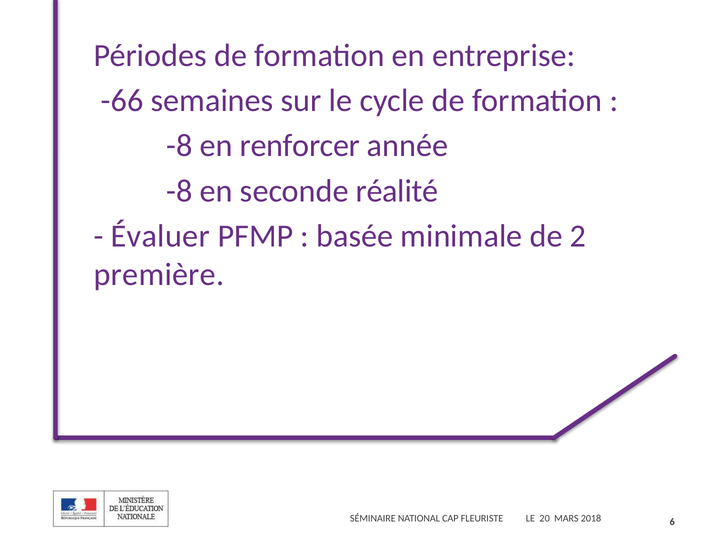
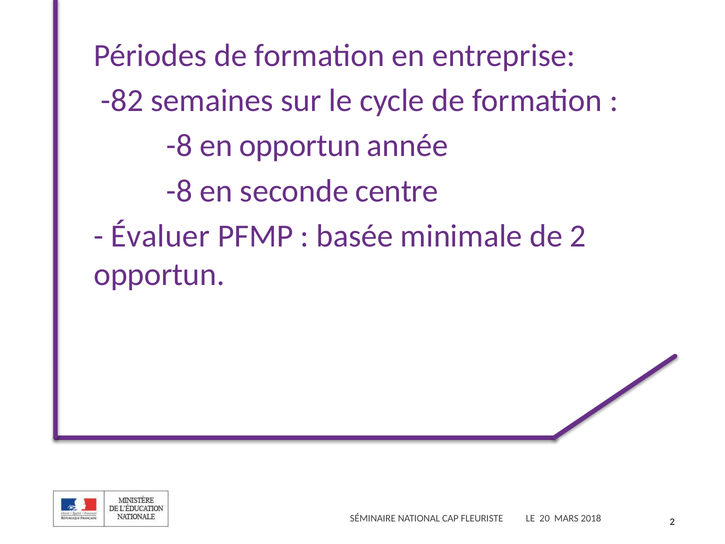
-66: -66 -> -82 (122, 101)
en renforcer: renforcer -> opportun (300, 146)
réalité: réalité -> centre (397, 191)
première: première -> opportun (159, 275)
6: 6 -> 2 (672, 522)
